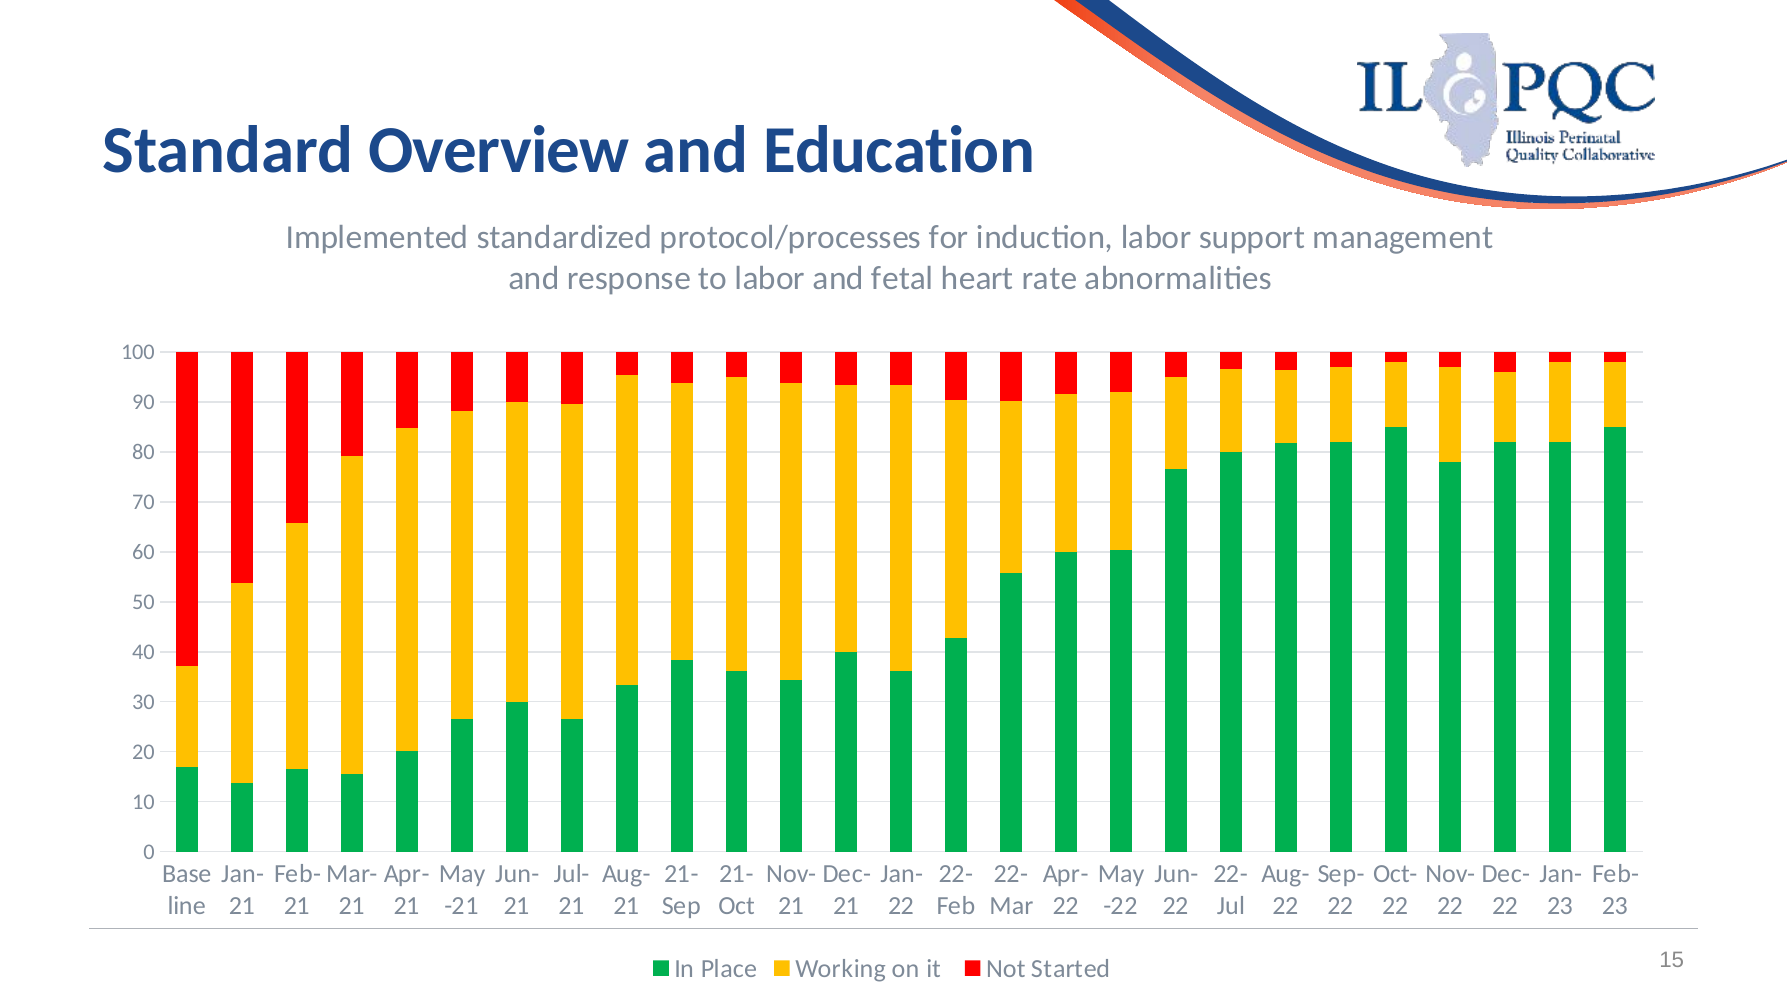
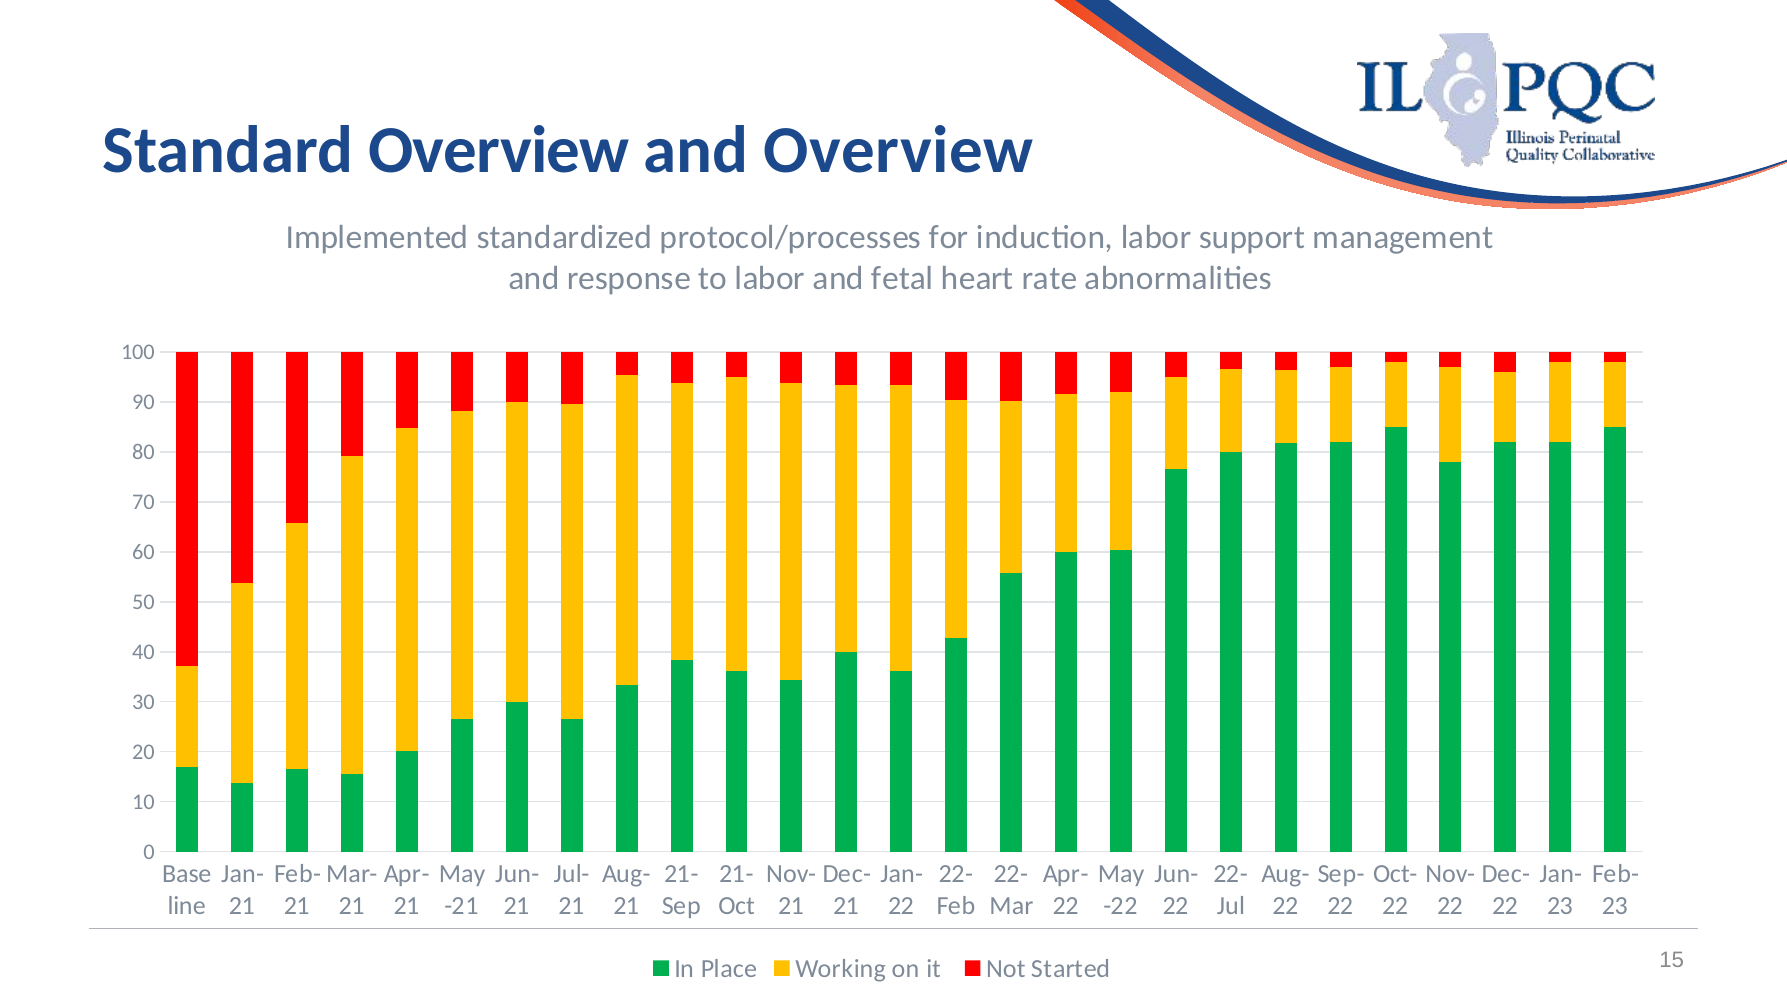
and Education: Education -> Overview (899, 150)
